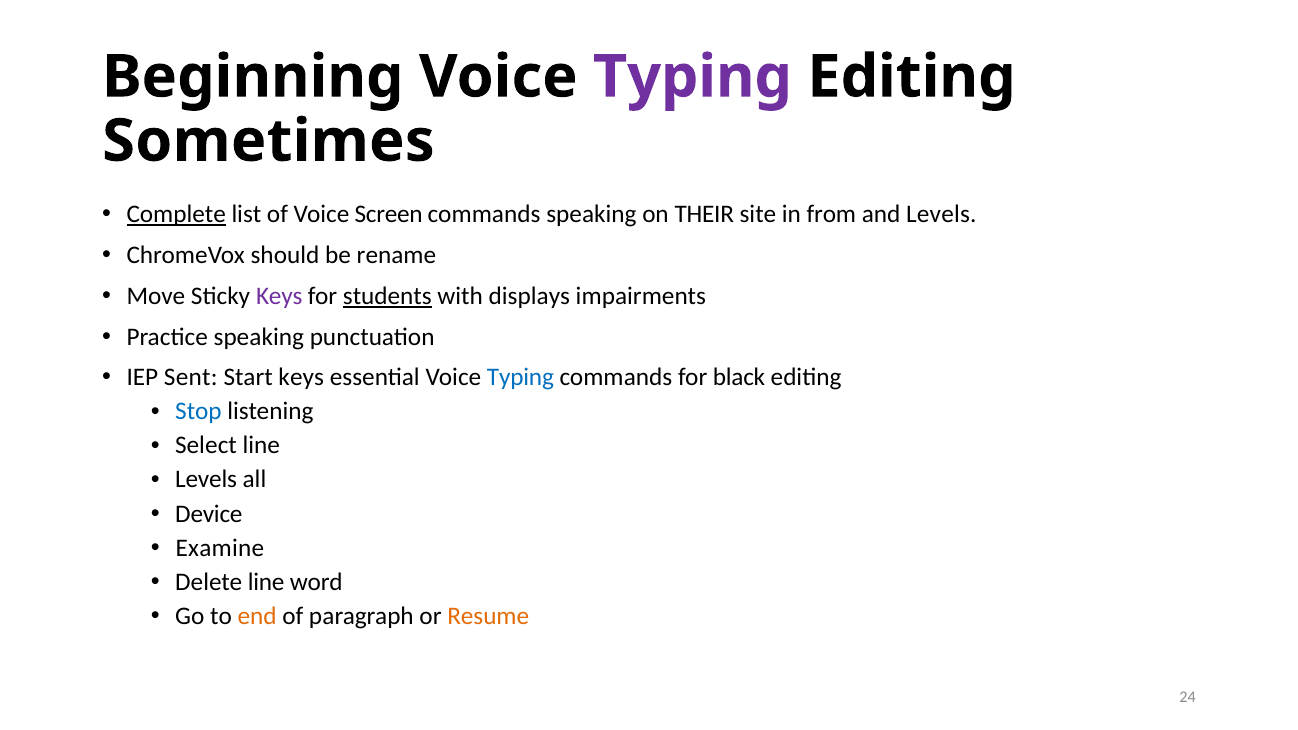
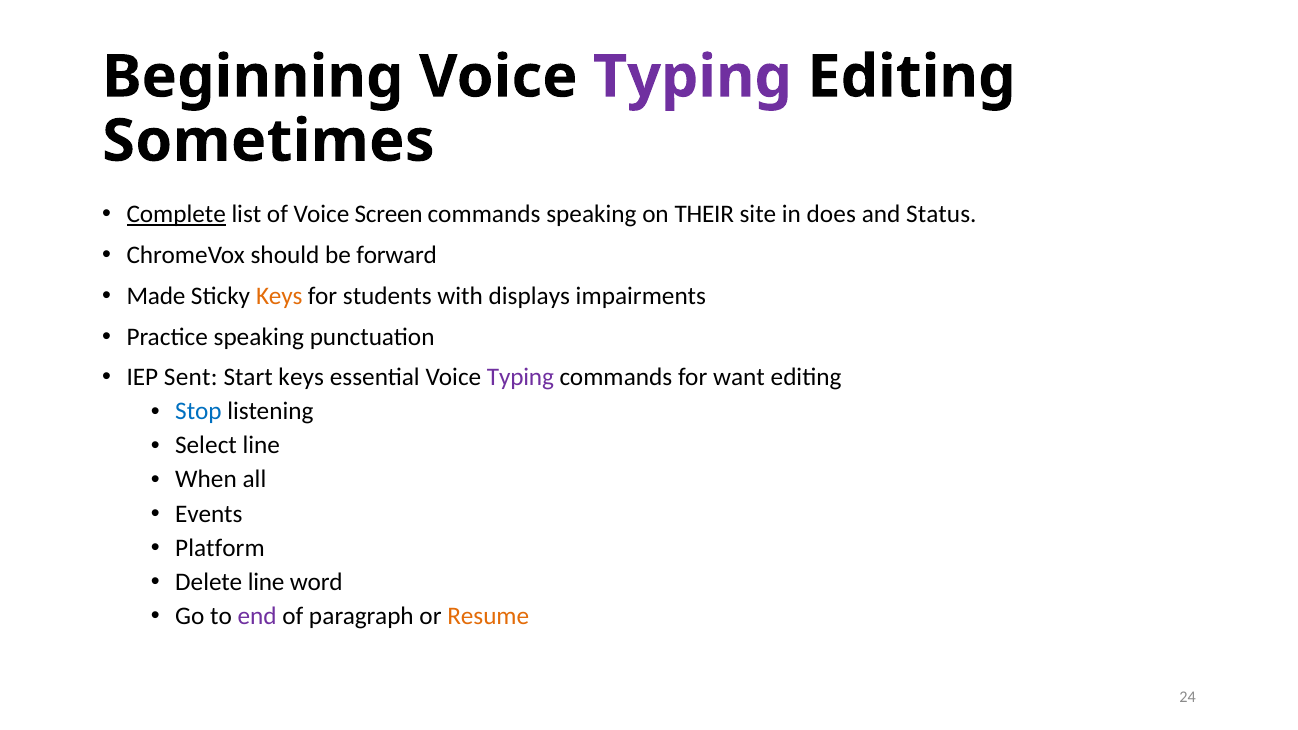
from: from -> does (831, 214)
and Levels: Levels -> Status (941, 214)
rename: rename -> forward (397, 255)
Move: Move -> Made (156, 296)
Keys colour: purple -> orange (279, 296)
students underline: present -> none (387, 296)
Typing colour: blue -> purple (520, 378)
black: black -> want (739, 378)
Levels: Levels -> When (206, 480)
Device: Device -> Events (209, 514)
Examine: Examine -> Platform (220, 548)
end colour: orange -> purple (257, 616)
